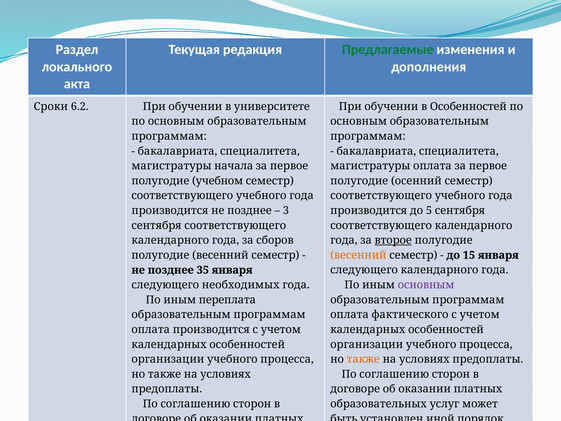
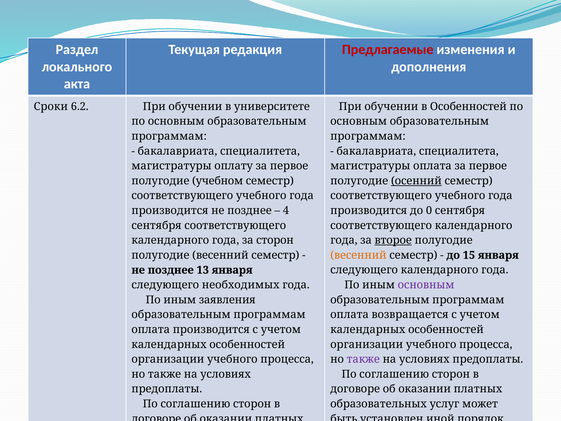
Предлагаемые colour: green -> red (388, 50)
начала: начала -> оплату (234, 166)
осенний underline: none -> present (416, 181)
3: 3 -> 4 (286, 210)
5: 5 -> 0 (429, 210)
за сборов: сборов -> сторон (275, 240)
35: 35 -> 13 (203, 270)
переплата: переплата -> заявления (227, 300)
фактического: фактического -> возвращается (410, 314)
также colour: orange -> purple (363, 359)
